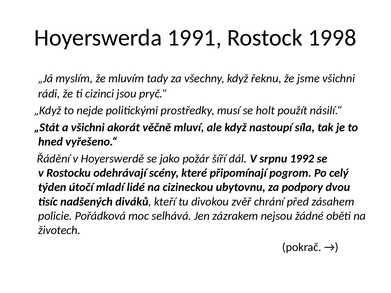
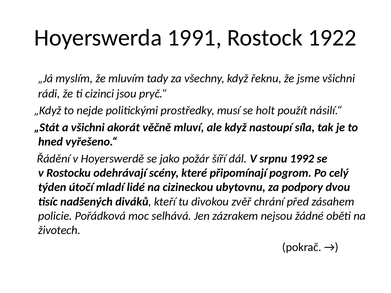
1998: 1998 -> 1922 (332, 38)
